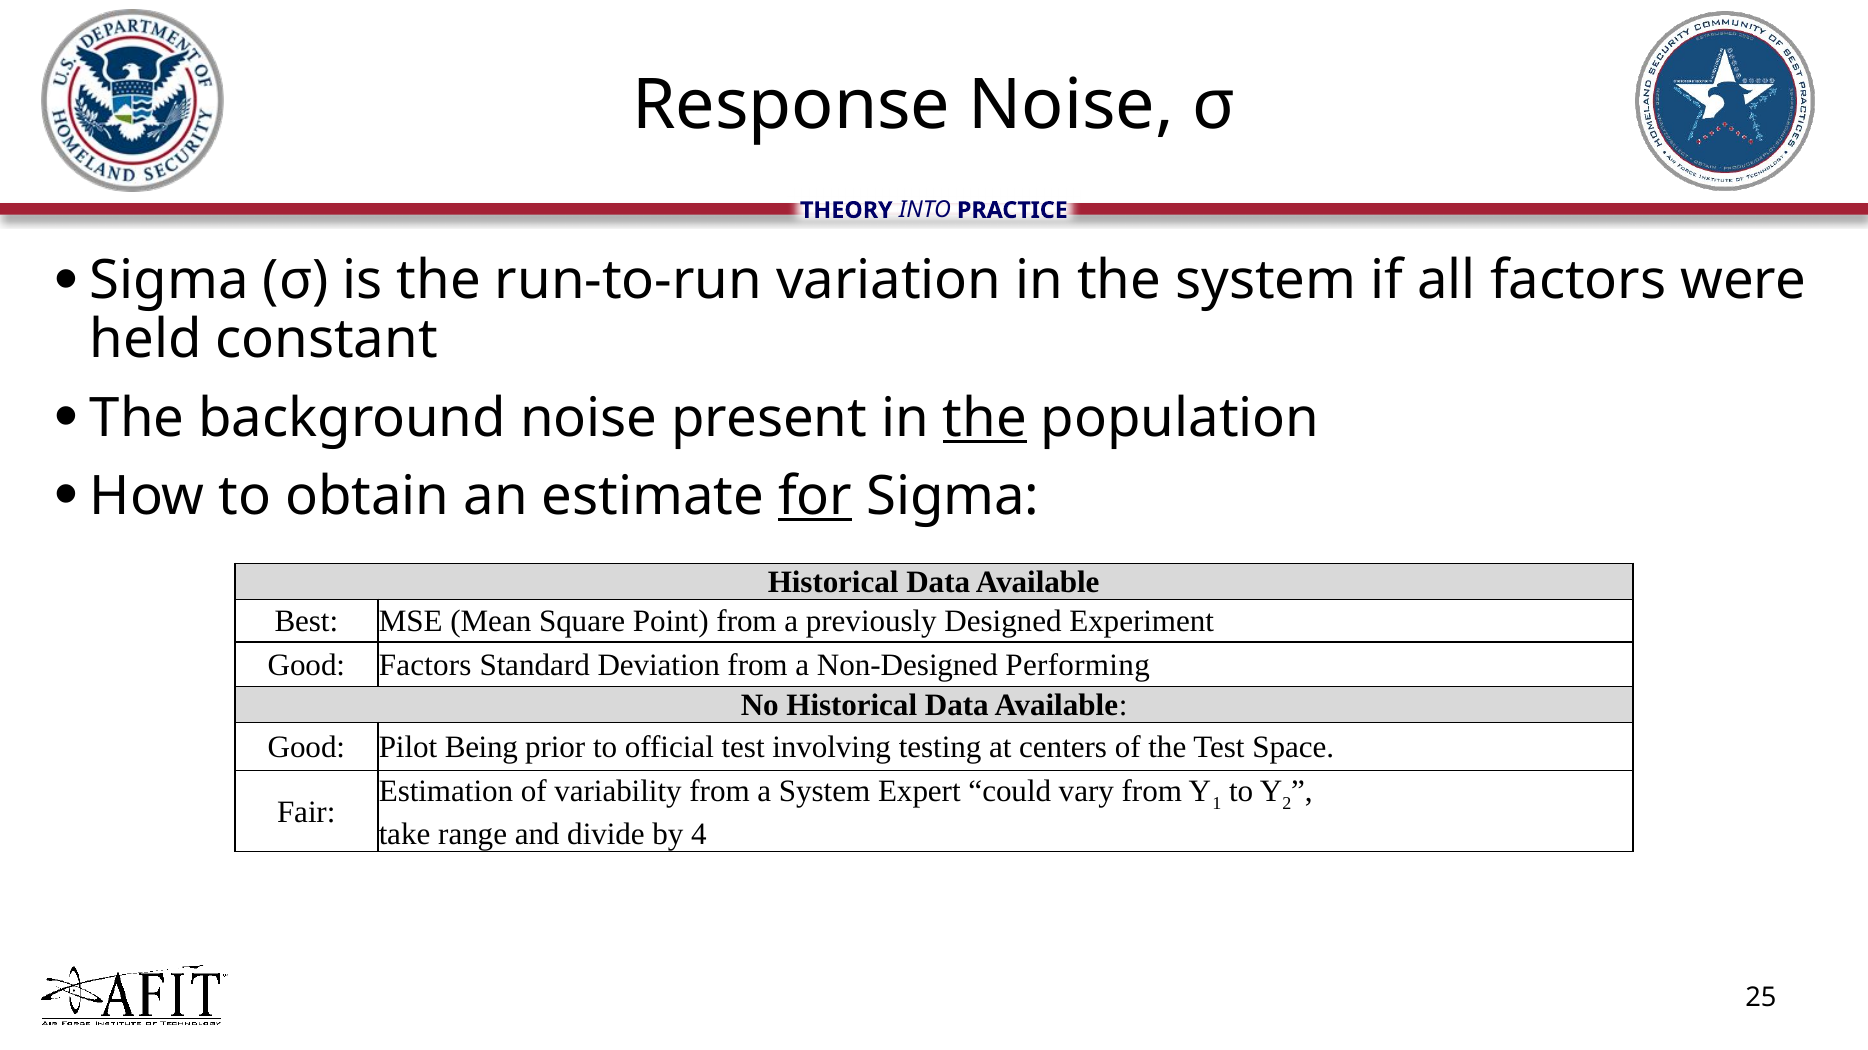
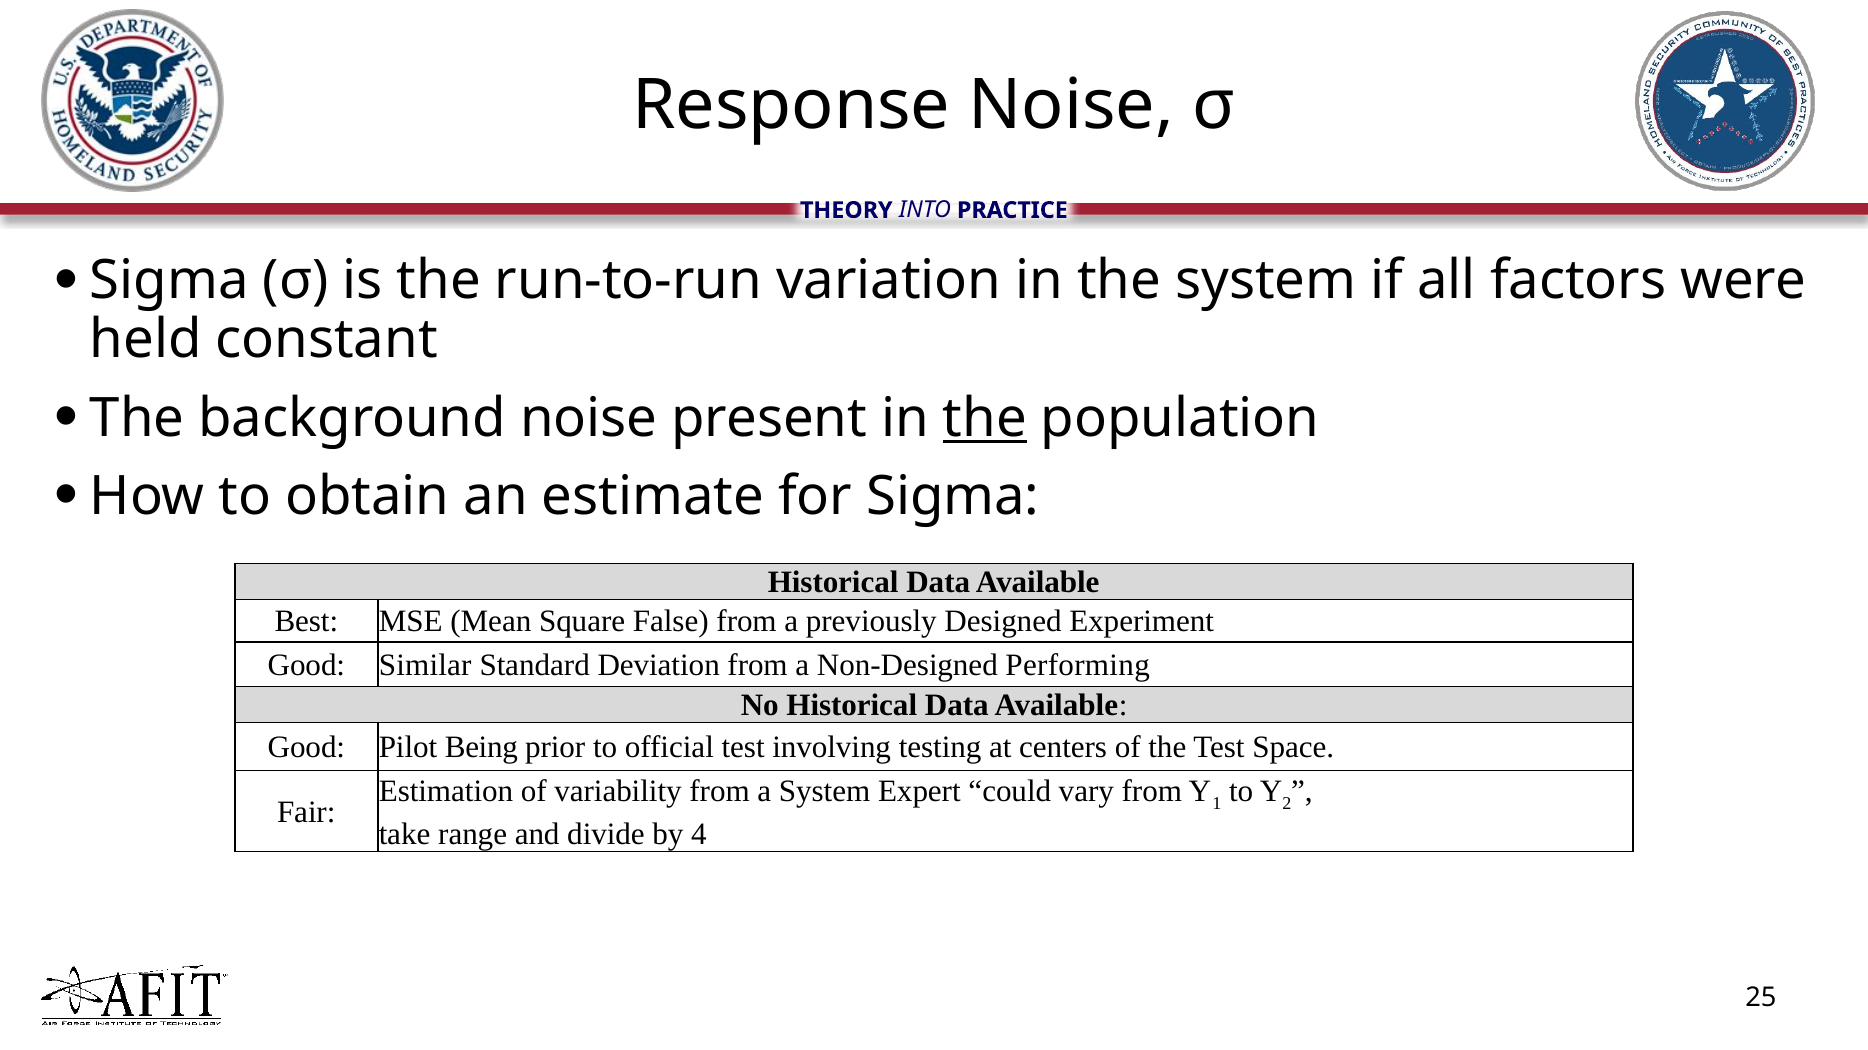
for underline: present -> none (815, 497)
Point: Point -> False (671, 622)
Good Factors: Factors -> Similar (425, 666)
